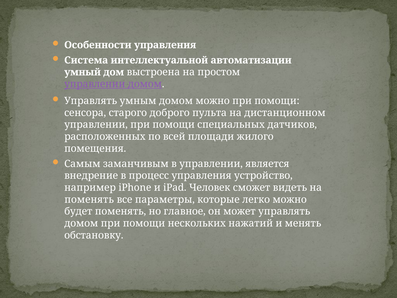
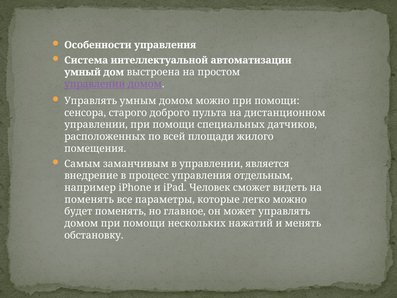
устройство: устройство -> отдельным (263, 176)
